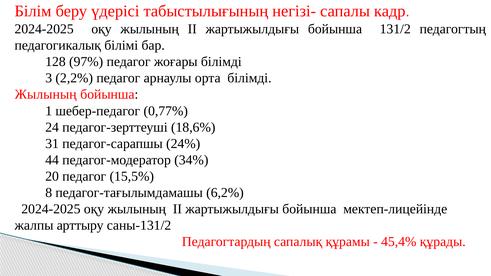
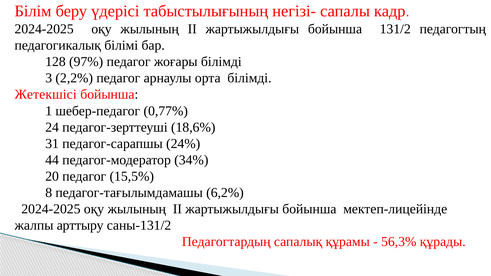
Жылының: Жылының -> Жетекшісі (46, 95)
45,4%: 45,4% -> 56,3% (399, 242)
